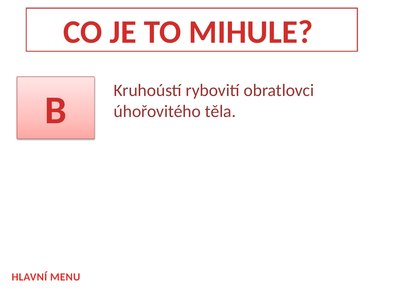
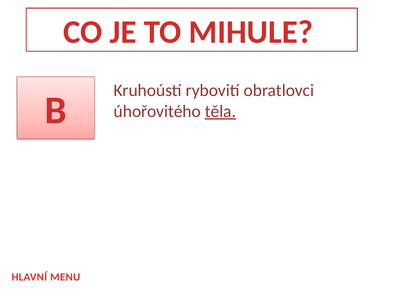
těla underline: none -> present (220, 111)
